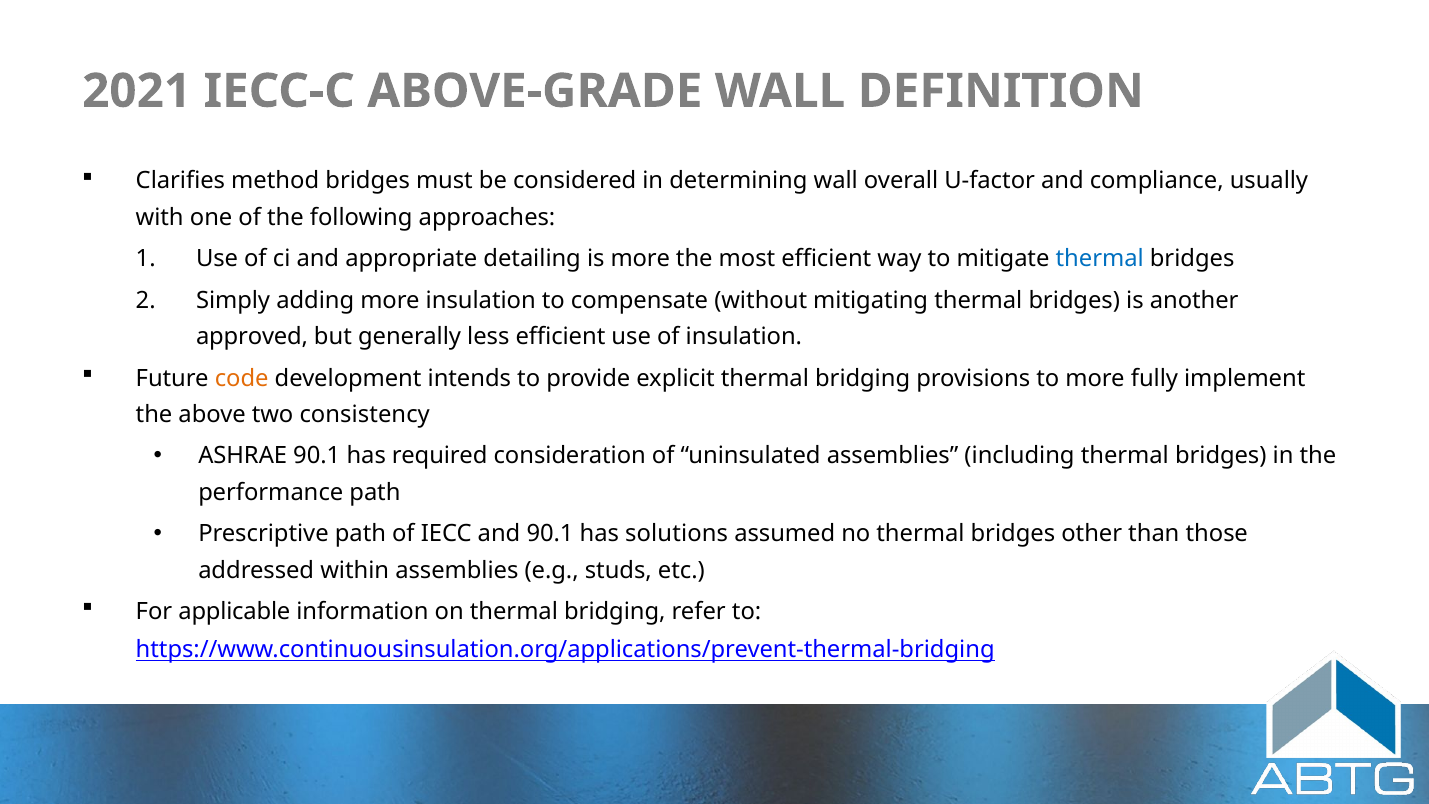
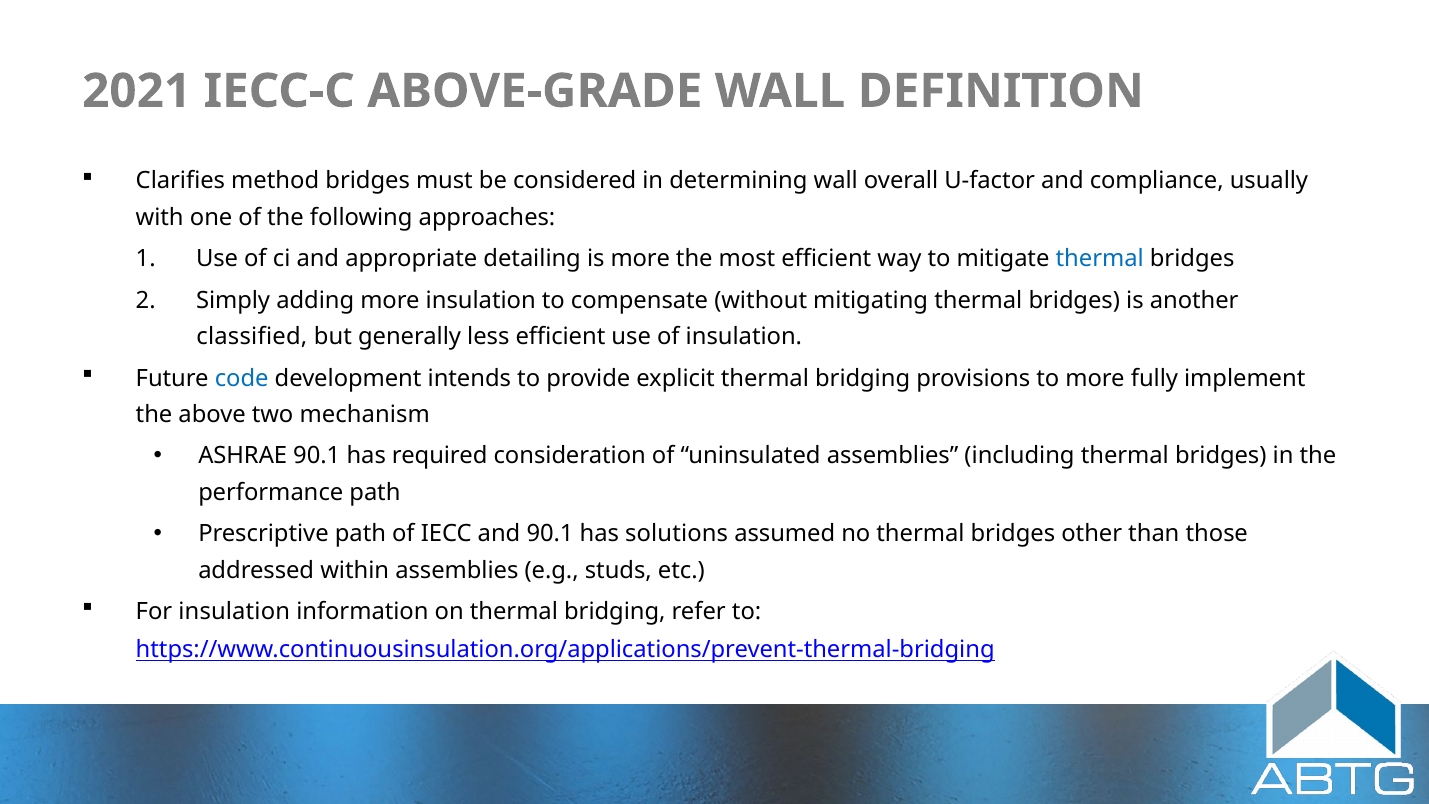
approved: approved -> classified (252, 337)
code colour: orange -> blue (242, 378)
consistency: consistency -> mechanism (365, 415)
For applicable: applicable -> insulation (234, 612)
